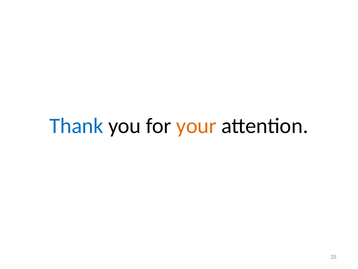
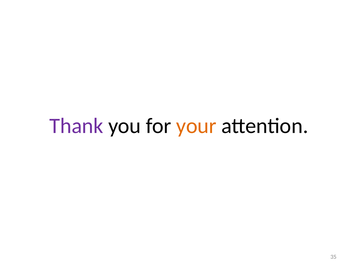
Thank colour: blue -> purple (76, 126)
